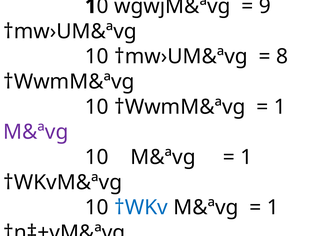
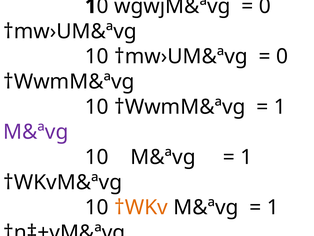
9: 9 -> 0 (265, 6)
8: 8 -> 0 (282, 56)
†WKv colour: blue -> orange (141, 207)
